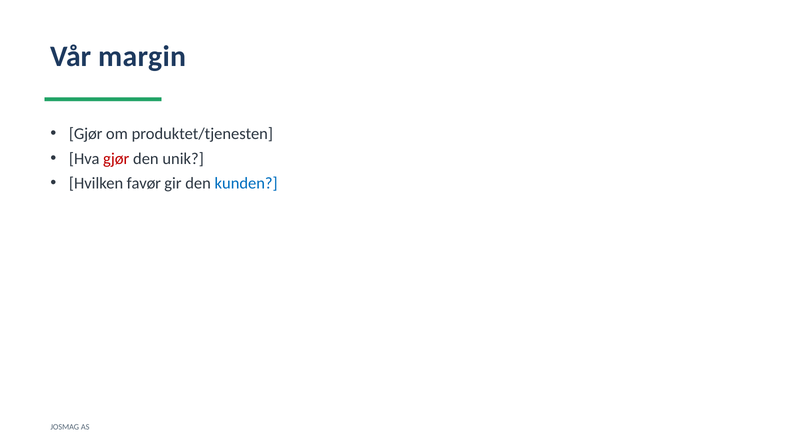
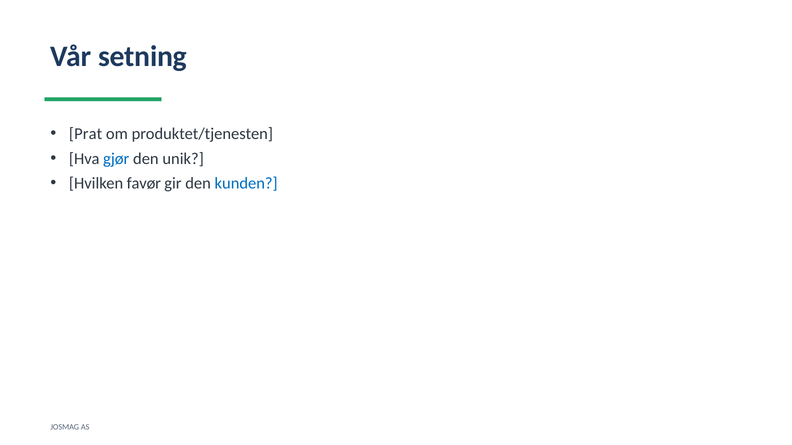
margin: margin -> setning (142, 57)
Gjør: Gjør -> Prat (86, 134)
gjør colour: red -> blue (116, 159)
